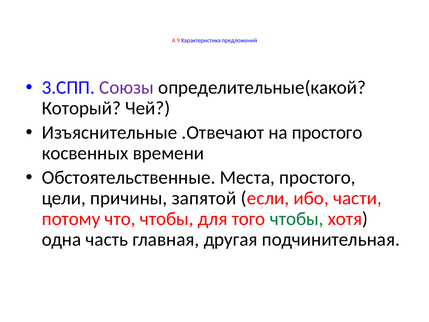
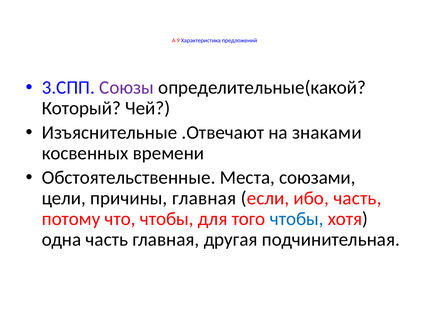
на простого: простого -> знаками (327, 132)
Места простого: простого -> союзами (317, 177)
причины запятой: запятой -> главная (204, 198)
ибо части: части -> часть (357, 198)
чтобы colour: green -> blue (297, 219)
